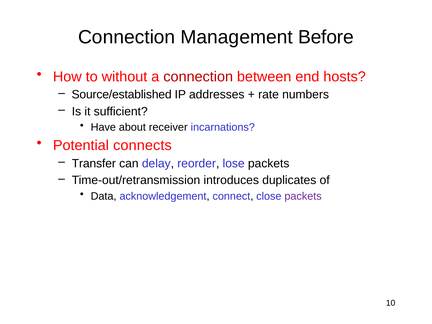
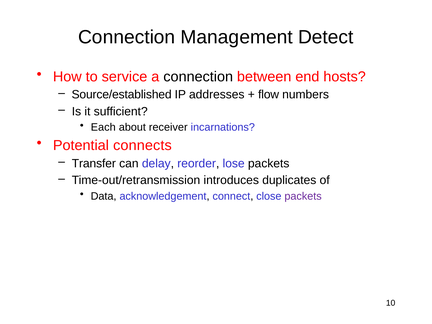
Before: Before -> Detect (326, 37)
without: without -> service (124, 77)
connection colour: red -> black (198, 77)
rate: rate -> flow (269, 95)
Have: Have -> Each (103, 127)
